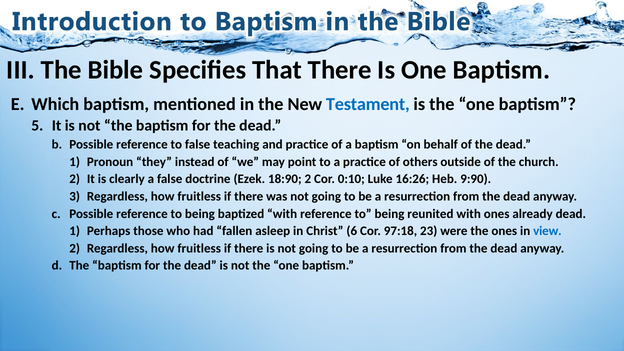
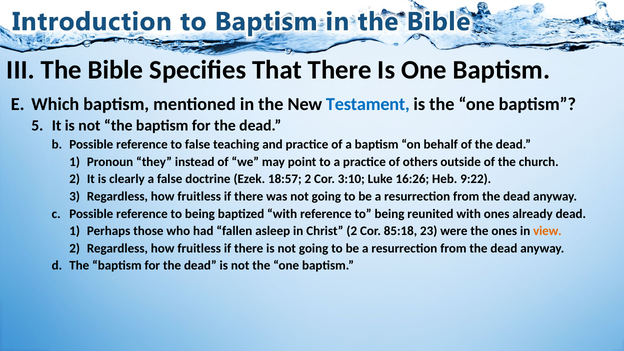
18:90: 18:90 -> 18:57 (285, 179)
0:10: 0:10 -> 3:10 (351, 179)
9:90: 9:90 -> 9:22 (476, 179)
Christ 6: 6 -> 2 (352, 231)
97:18: 97:18 -> 85:18 (400, 231)
view colour: blue -> orange (547, 231)
